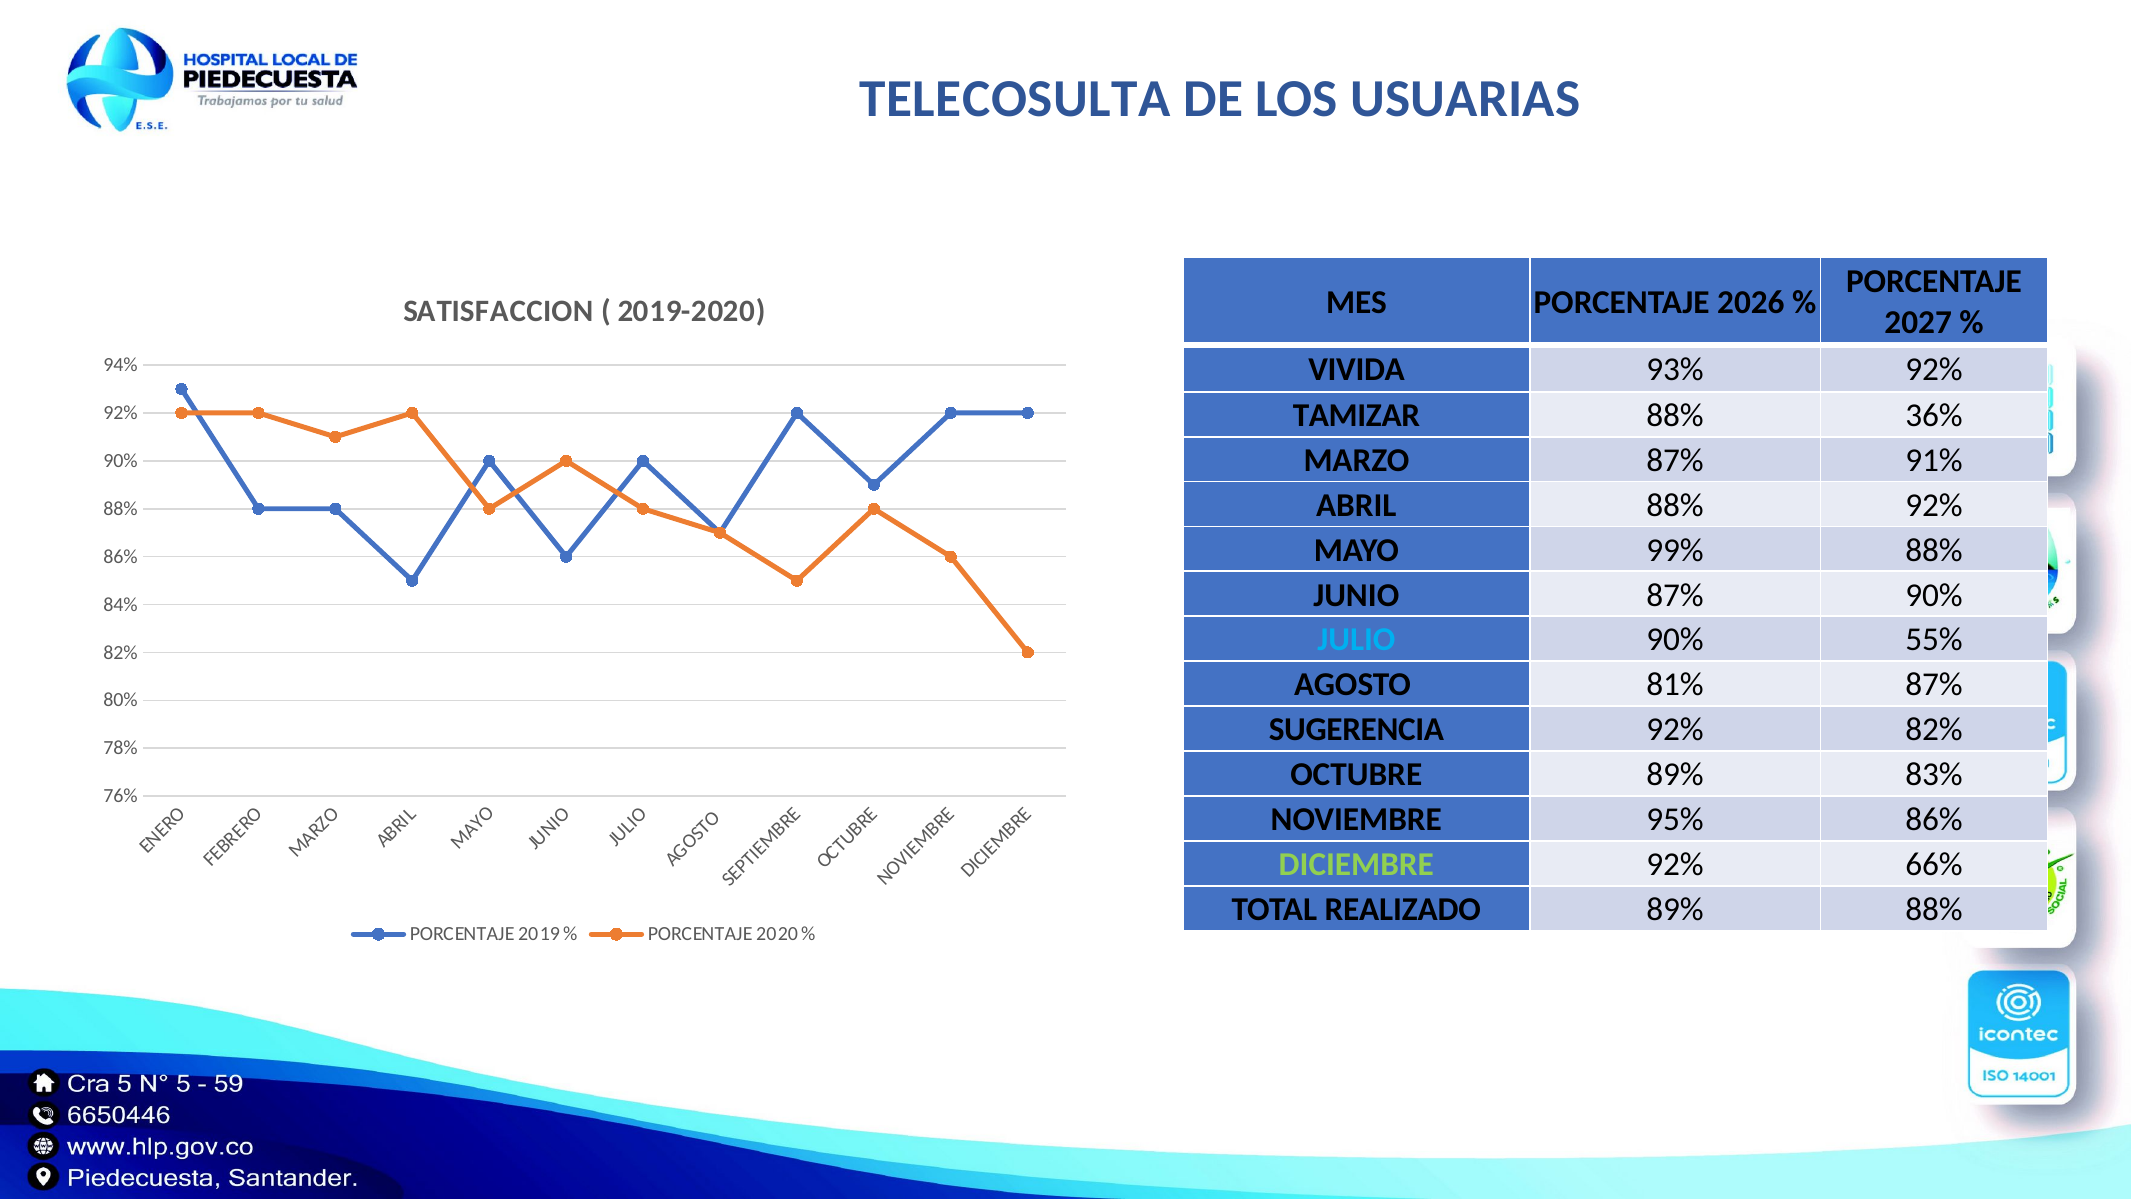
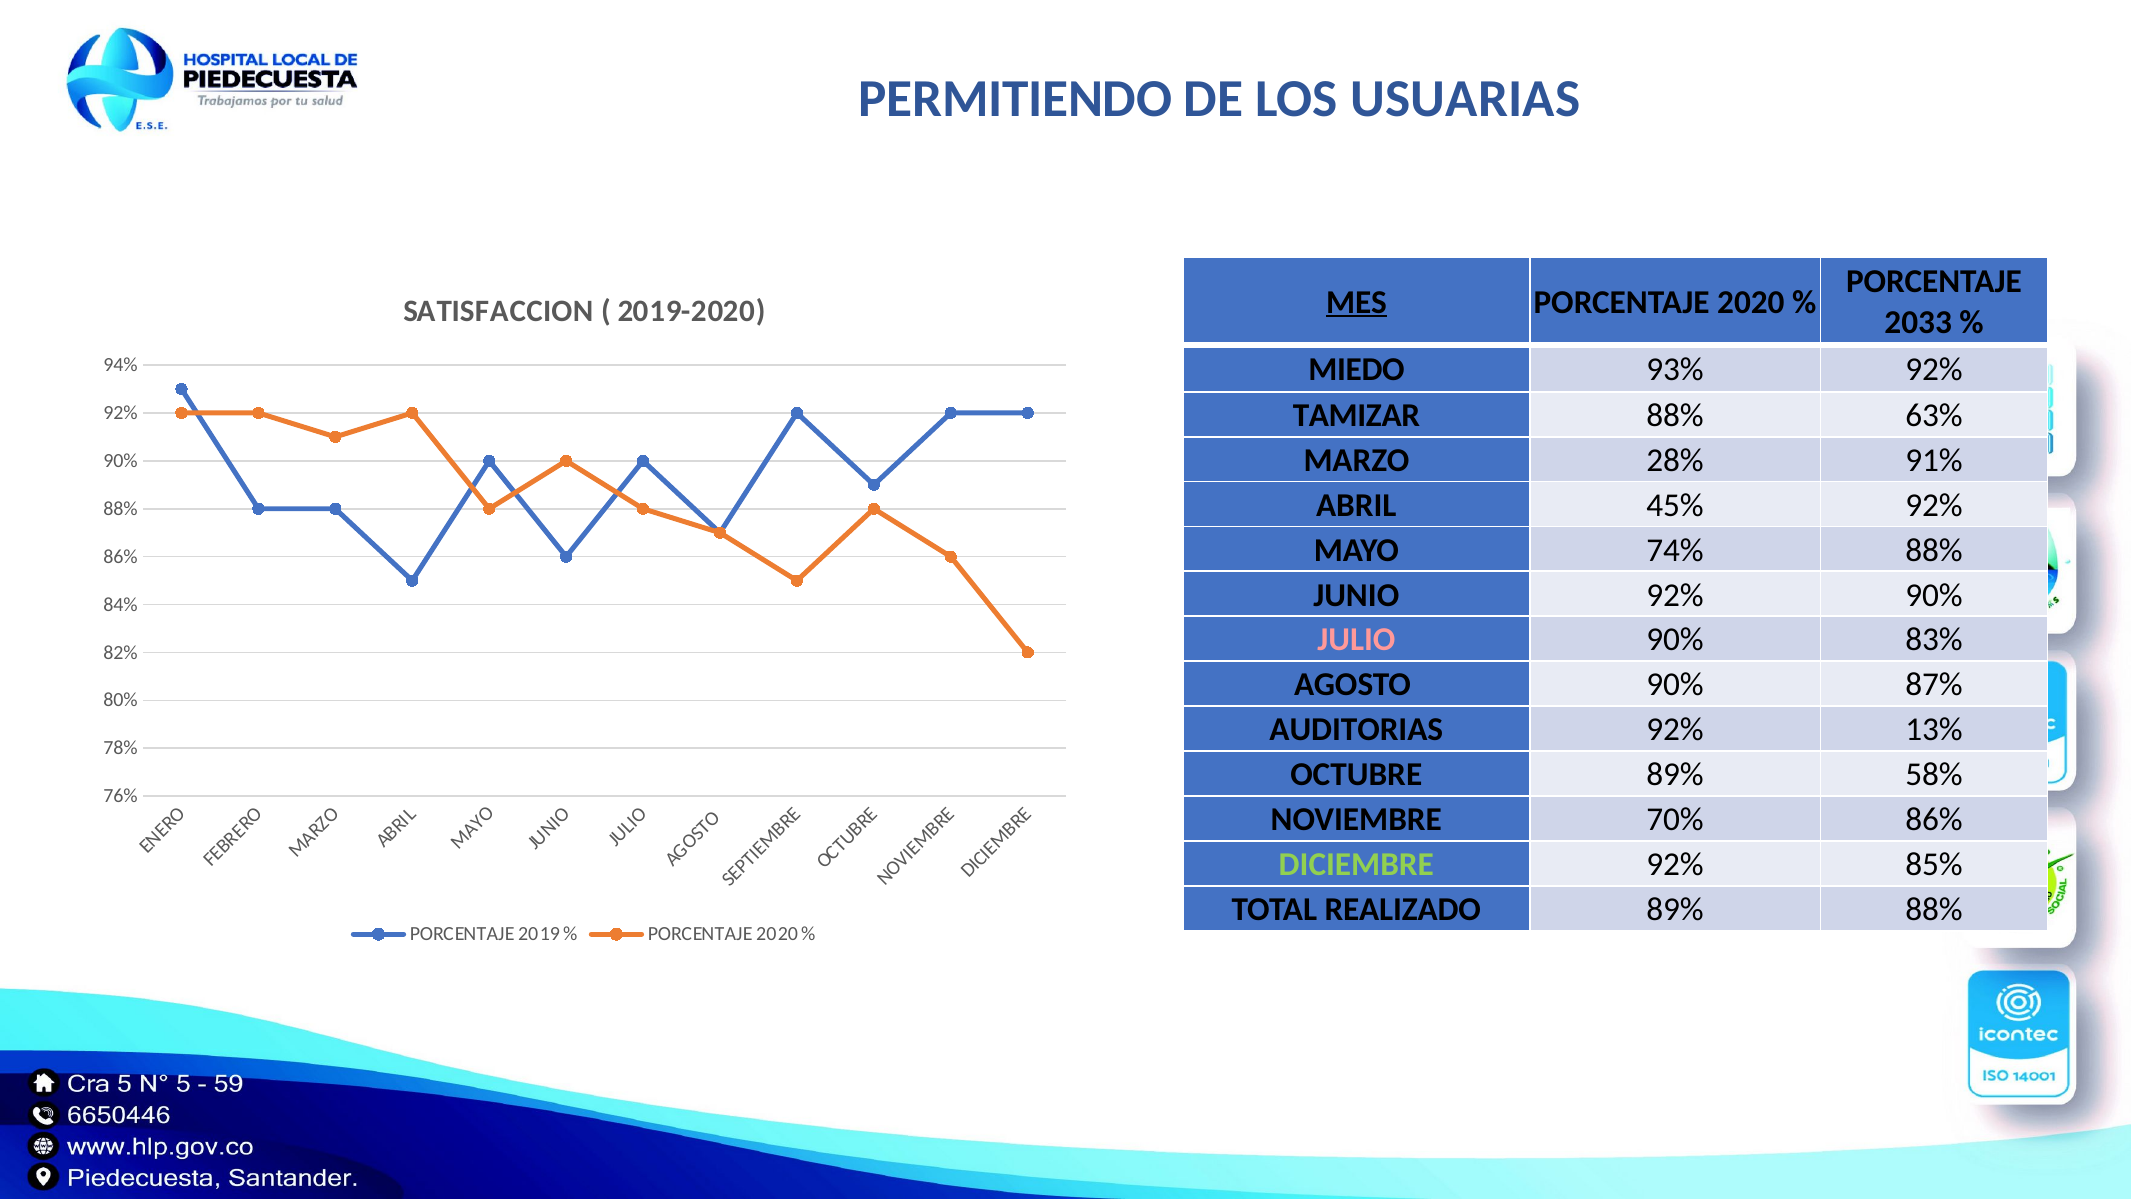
TELECOSULTA: TELECOSULTA -> PERMITIENDO (1015, 99)
MES underline: none -> present (1356, 302)
2026: 2026 -> 2020 (1751, 302)
2027: 2027 -> 2033 (1918, 322)
VIVIDA: VIVIDA -> MIEDO (1357, 369)
36%: 36% -> 63% (1934, 415)
MARZO 87%: 87% -> 28% (1675, 460)
ABRIL 88%: 88% -> 45% (1675, 505)
99%: 99% -> 74% (1675, 550)
JUNIO 87%: 87% -> 92% (1675, 595)
JULIO colour: light blue -> pink (1356, 640)
55%: 55% -> 83% (1934, 640)
AGOSTO 81%: 81% -> 90% (1675, 685)
SUGERENCIA: SUGERENCIA -> AUDITORIAS (1356, 730)
92% 82%: 82% -> 13% (1934, 730)
83%: 83% -> 58% (1934, 775)
95%: 95% -> 70% (1675, 820)
66%: 66% -> 85% (1934, 864)
